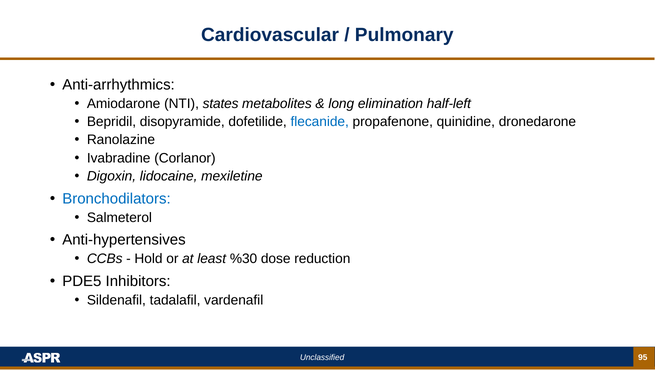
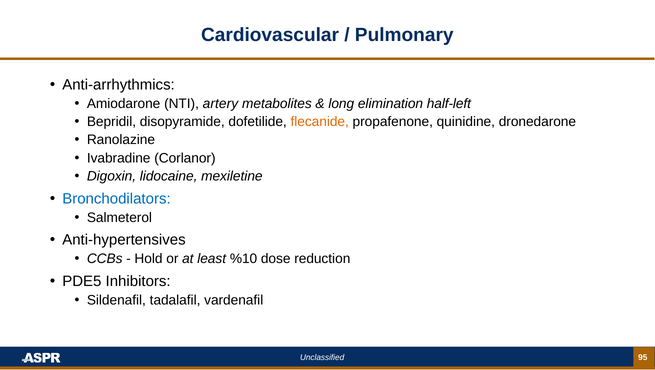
states: states -> artery (220, 103)
flecanide colour: blue -> orange (320, 122)
%30: %30 -> %10 (244, 258)
